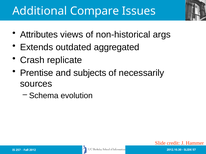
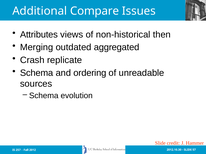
args: args -> then (162, 35)
Extends: Extends -> Merging (37, 47)
Prentise: Prentise -> Schema (37, 73)
subjects: subjects -> ordering (90, 73)
necessarily: necessarily -> unreadable (141, 73)
